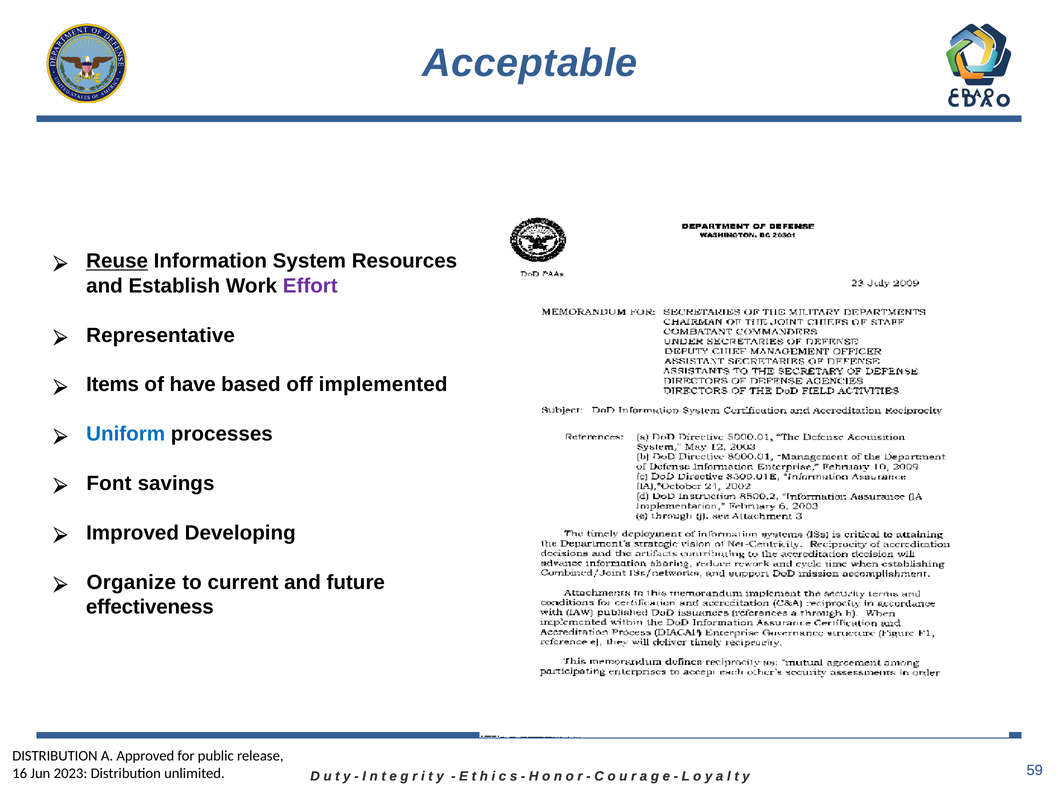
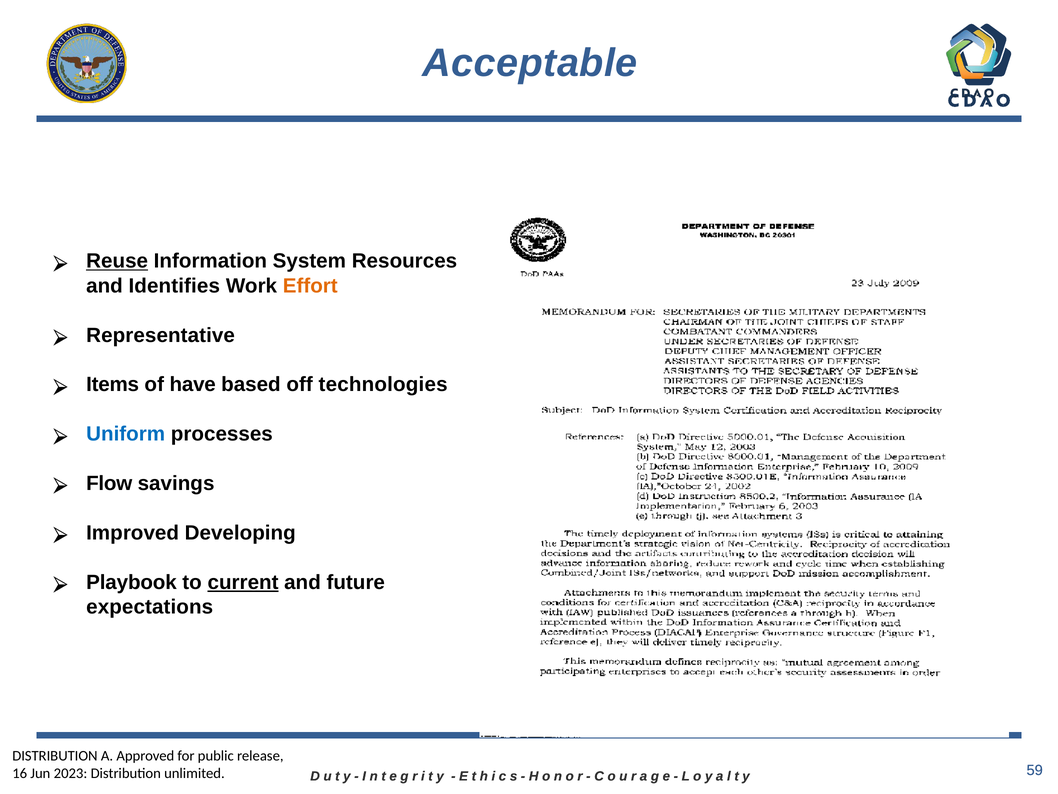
Establish: Establish -> Identifies (174, 286)
Effort colour: purple -> orange (310, 286)
implemented: implemented -> technologies (383, 384)
Font: Font -> Flow (109, 483)
Organize: Organize -> Playbook (131, 582)
current underline: none -> present (243, 582)
effectiveness: effectiveness -> expectations (150, 607)
